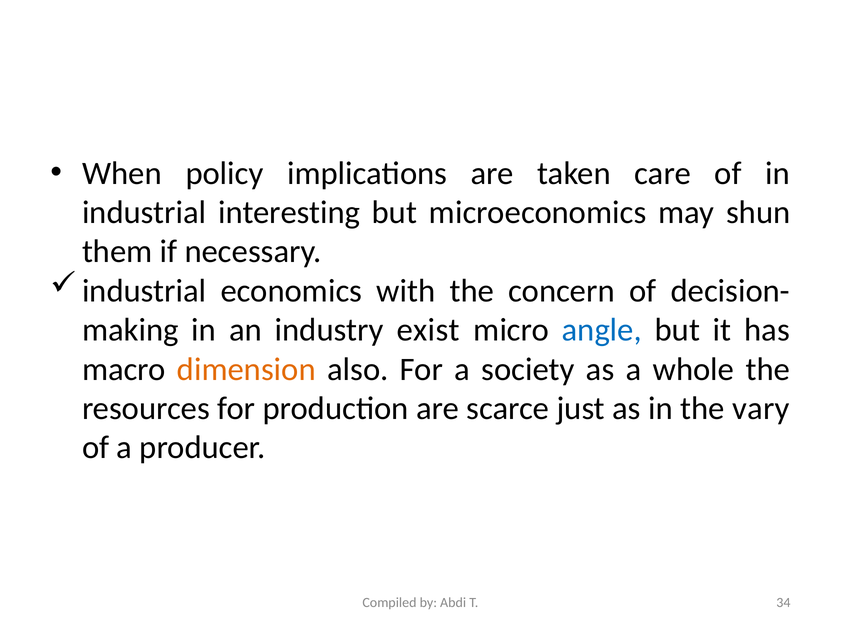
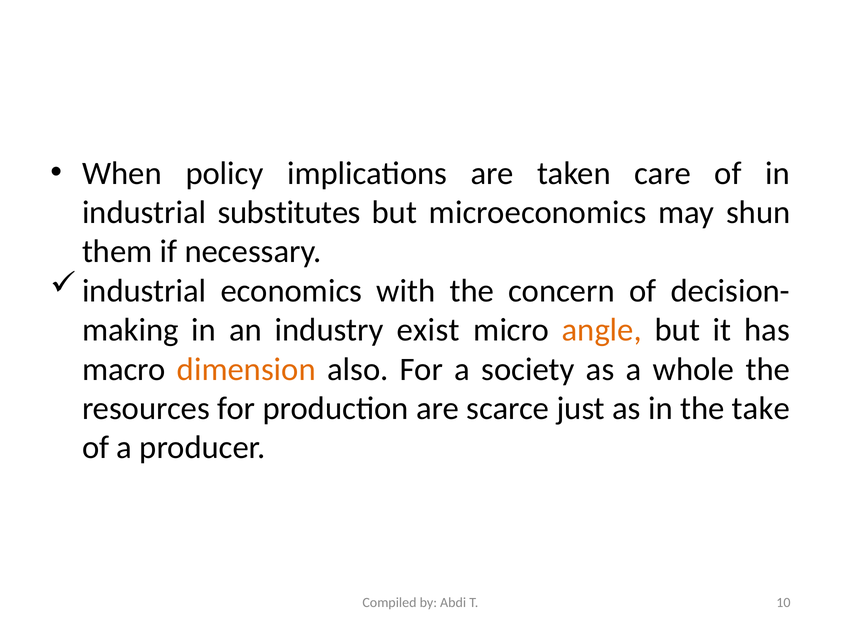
interesting: interesting -> substitutes (289, 212)
angle colour: blue -> orange (602, 330)
vary: vary -> take (761, 408)
34: 34 -> 10 (783, 602)
